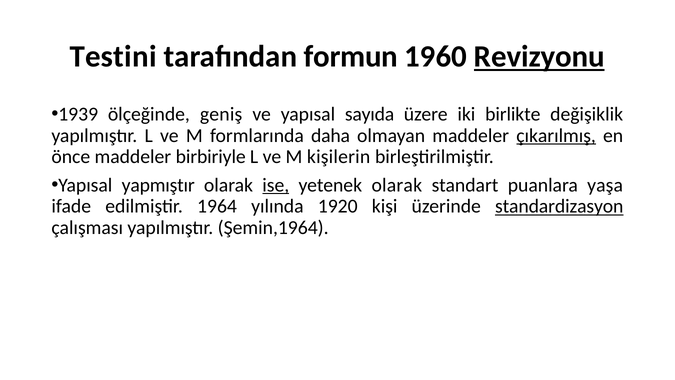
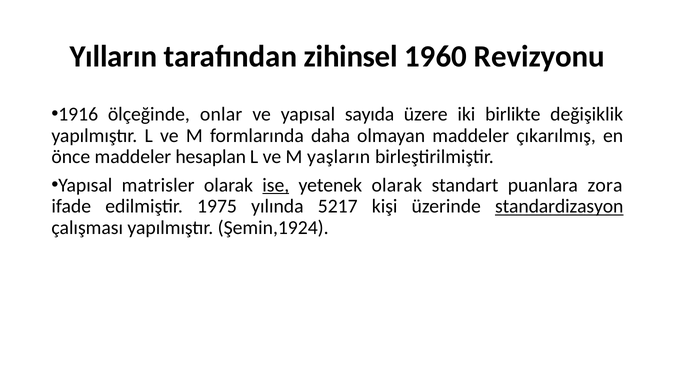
Testini: Testini -> Yılların (113, 57)
formun: formun -> zihinsel (351, 57)
Revizyonu underline: present -> none (539, 57)
1939: 1939 -> 1916 (78, 114)
geniş: geniş -> onlar (221, 114)
çıkarılmış underline: present -> none (556, 135)
birbiriyle: birbiriyle -> hesaplan (211, 157)
kişilerin: kişilerin -> yaşların (339, 157)
yapmıştır: yapmıştır -> matrisler (158, 185)
yaşa: yaşa -> zora (605, 185)
1964: 1964 -> 1975 (217, 206)
1920: 1920 -> 5217 (338, 206)
Şemin,1964: Şemin,1964 -> Şemin,1924 (273, 227)
